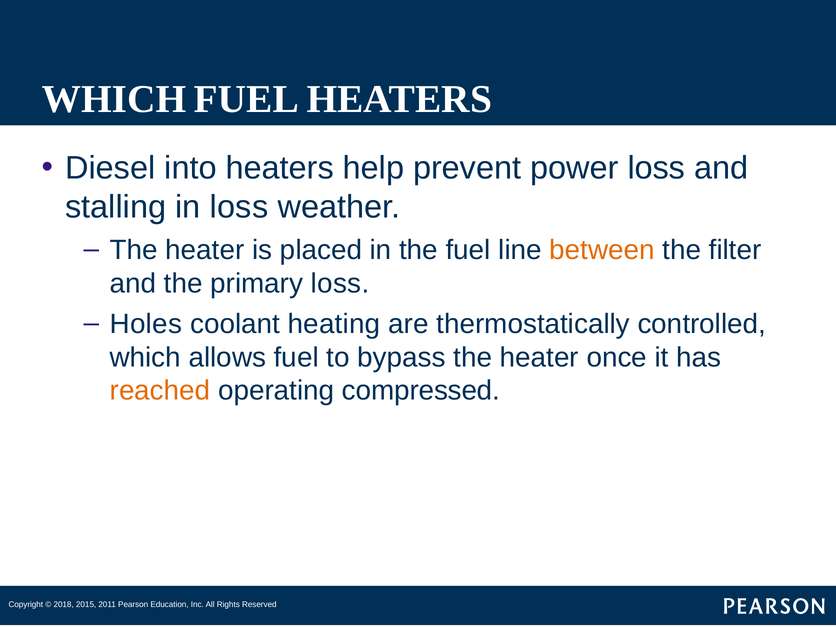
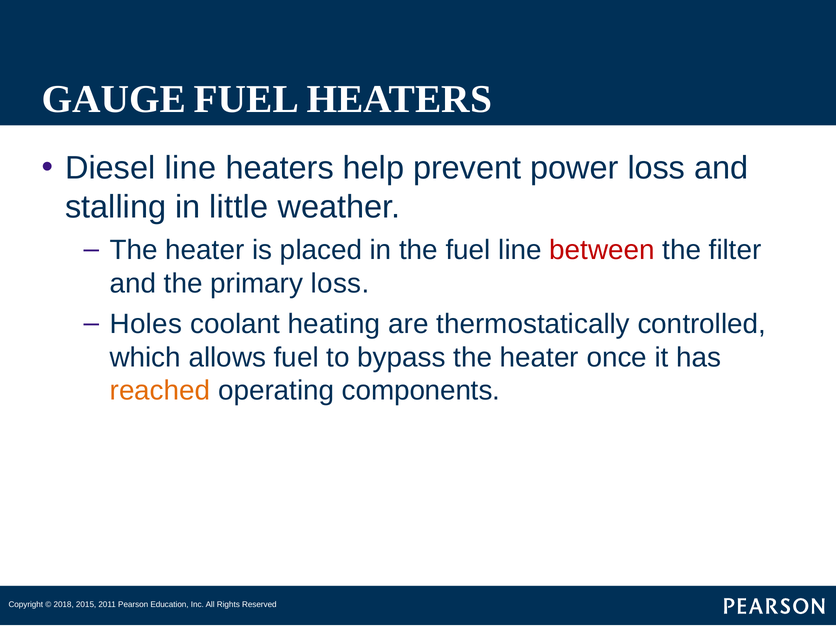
WHICH: WHICH -> GAUGE (114, 99)
Diesel into: into -> line (190, 168)
in loss: loss -> little (239, 207)
between colour: orange -> red (602, 250)
compressed: compressed -> components (421, 391)
